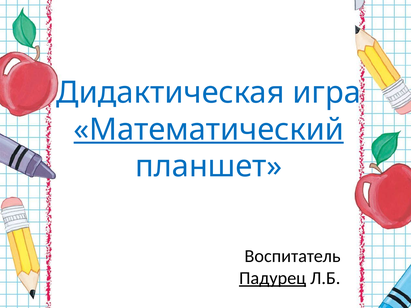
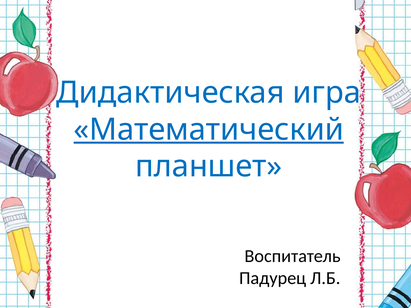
Падурец underline: present -> none (273, 278)
